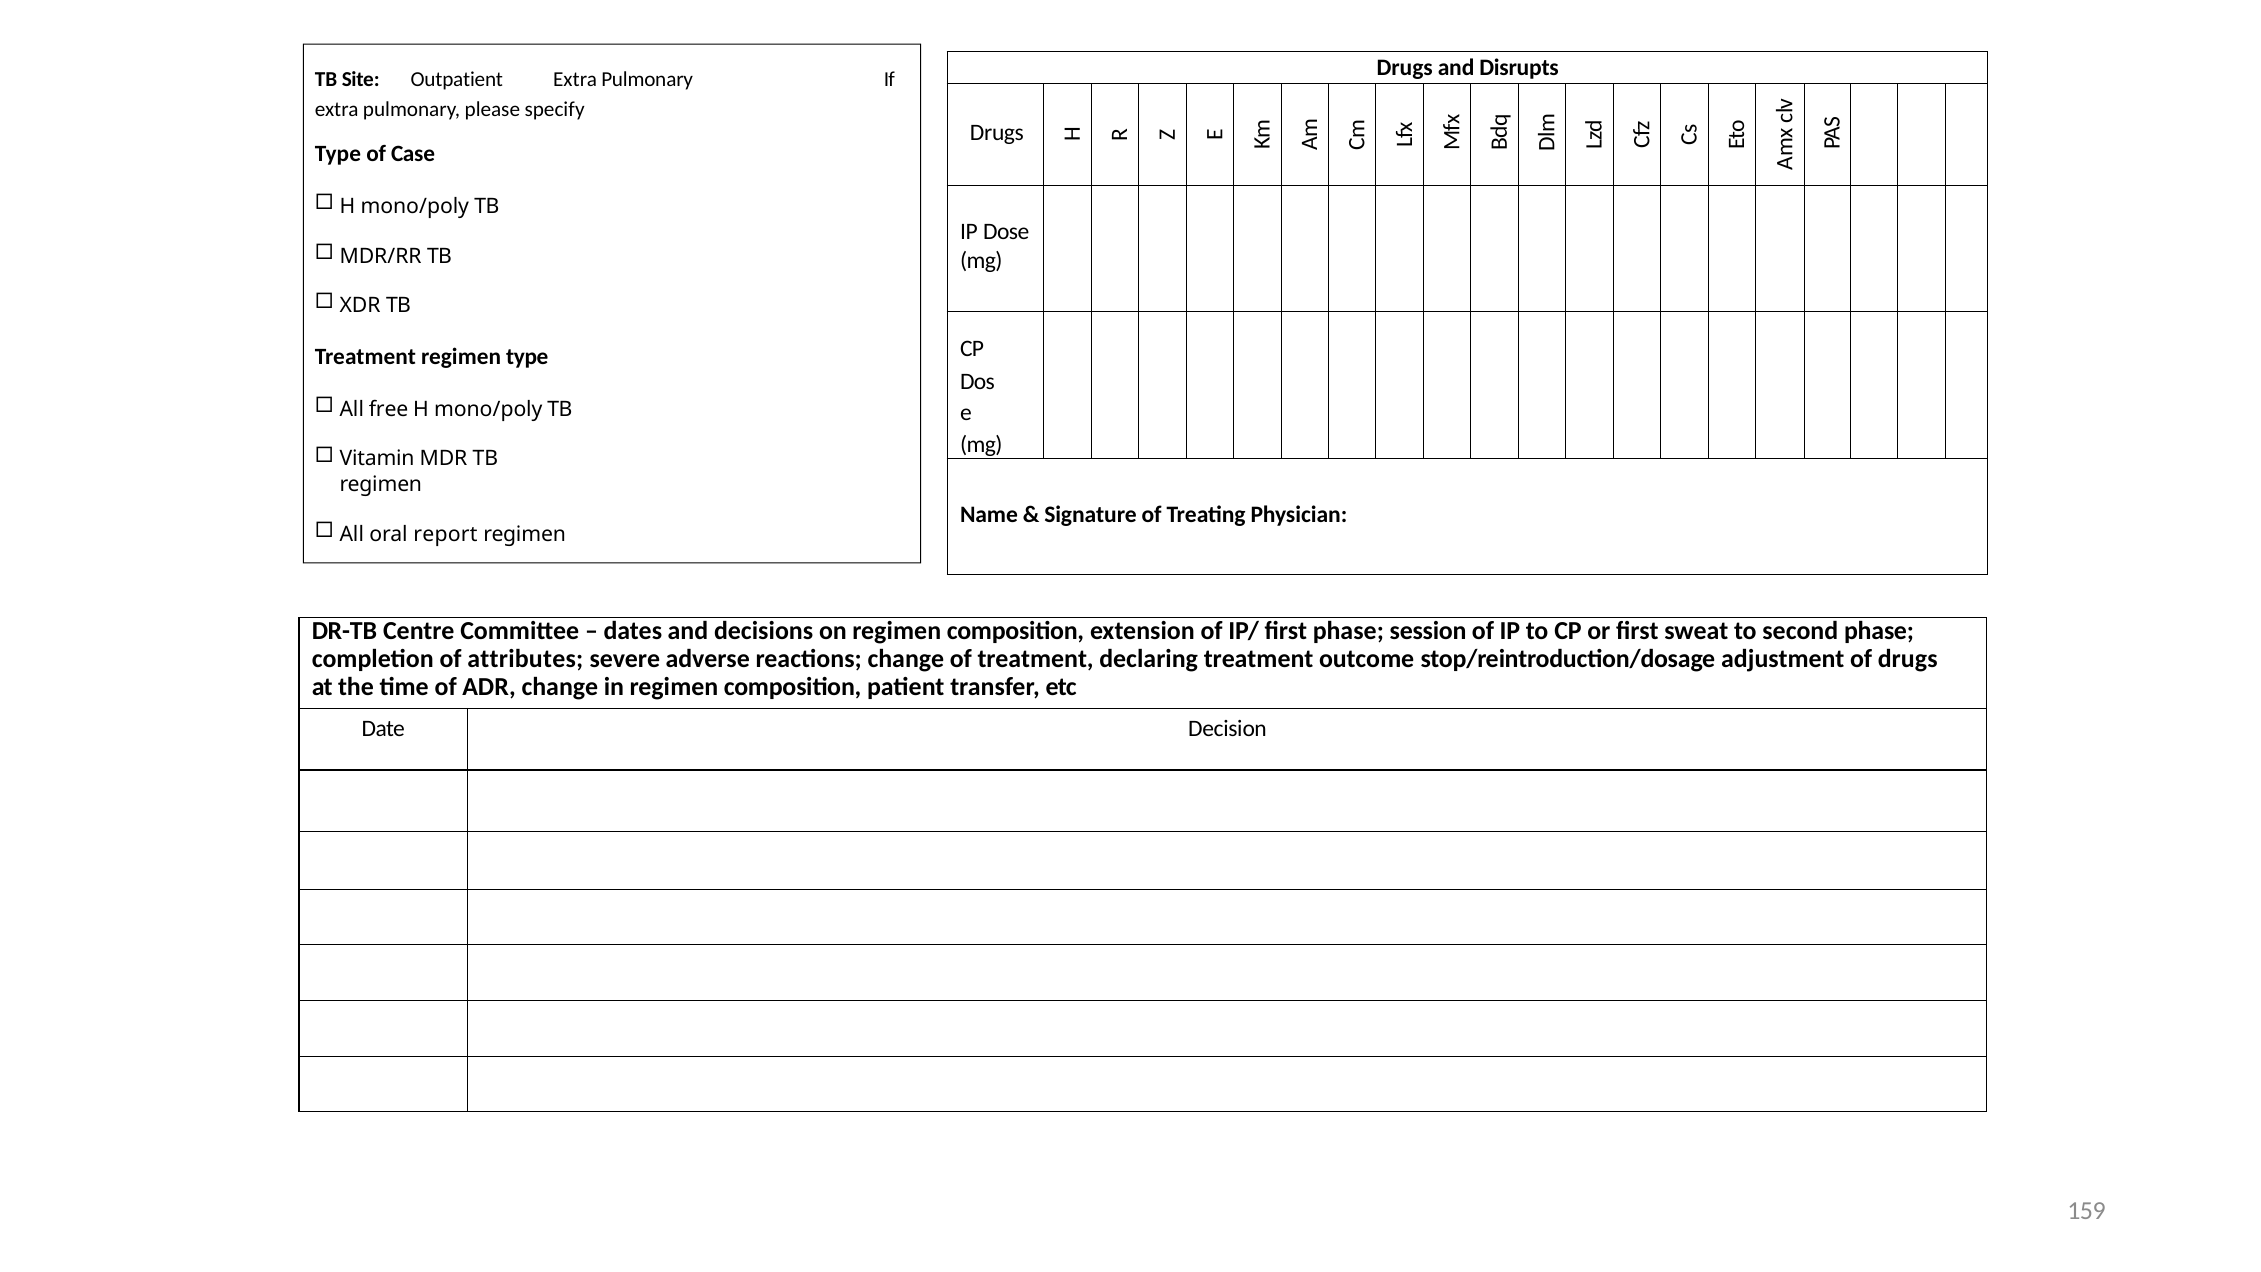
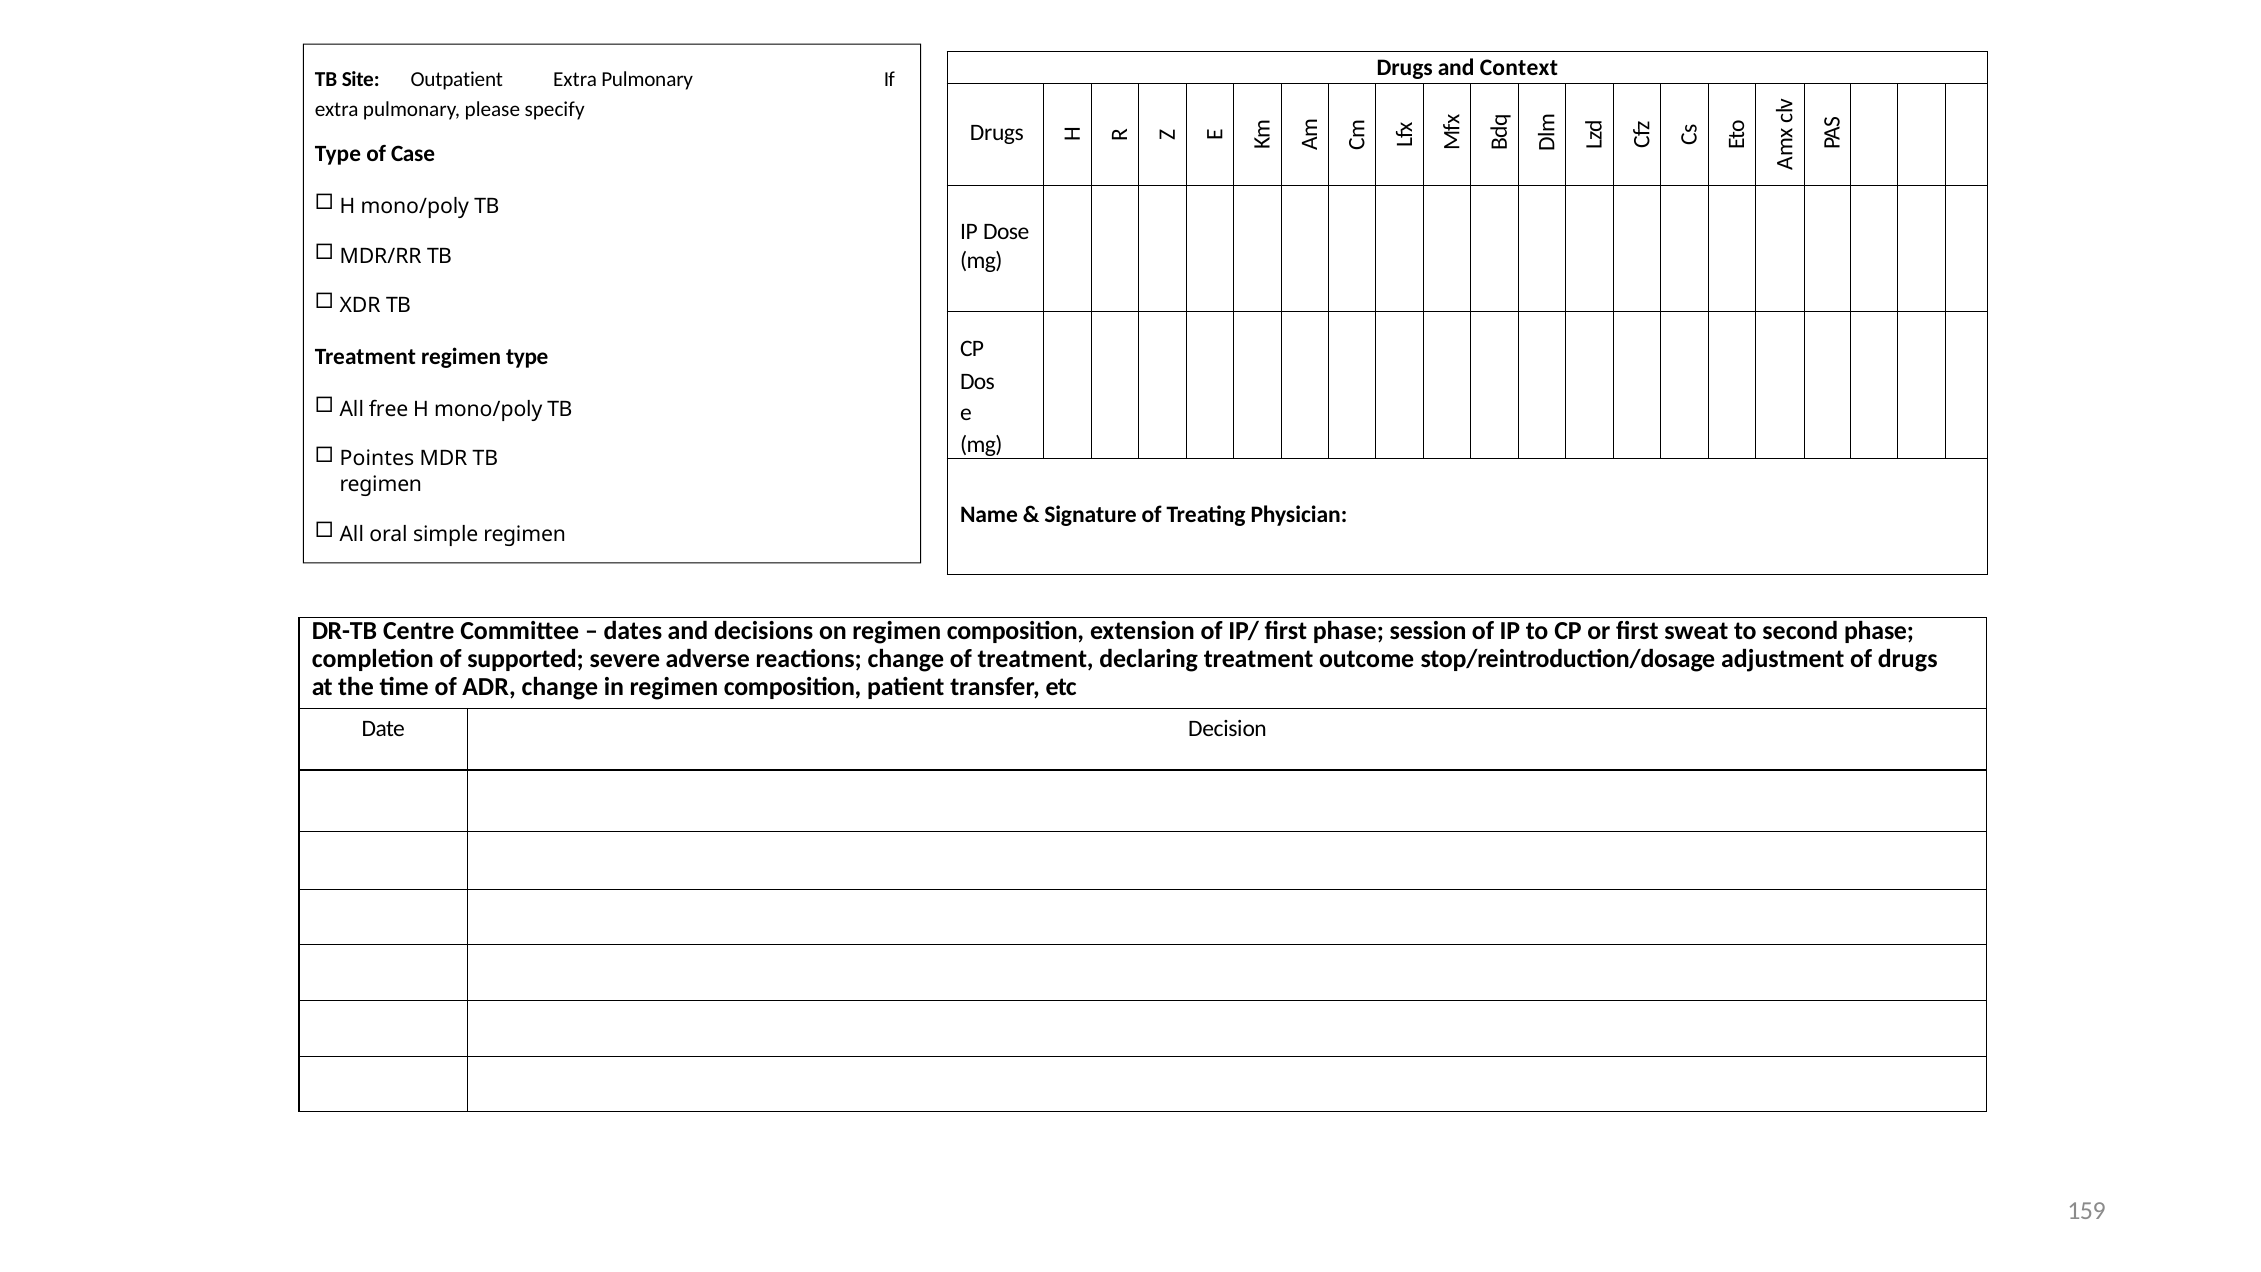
Disrupts: Disrupts -> Context (1519, 68)
Vitamin: Vitamin -> Pointes (377, 459)
report: report -> simple (446, 534)
attributes: attributes -> supported (526, 659)
